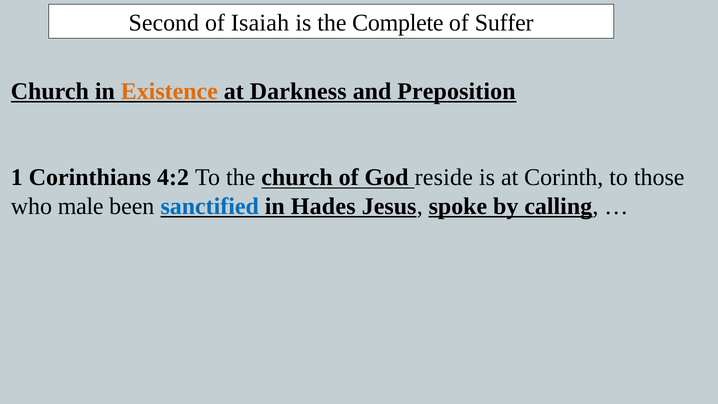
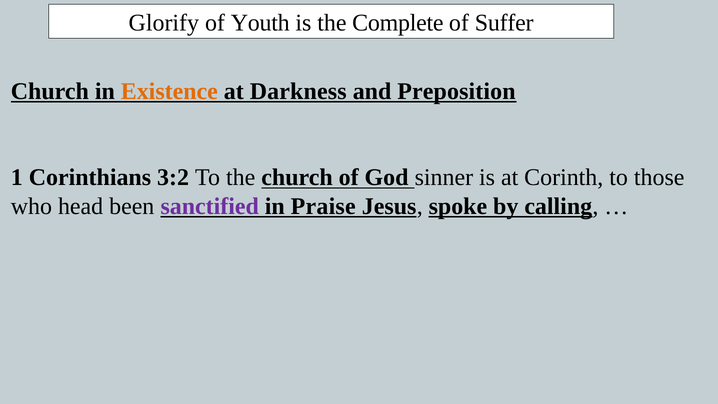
Second: Second -> Glorify (164, 23)
Isaiah: Isaiah -> Youth (260, 23)
4:2: 4:2 -> 3:2 (173, 177)
reside: reside -> sinner (444, 177)
male: male -> head (81, 206)
sanctified colour: blue -> purple (210, 206)
Hades: Hades -> Praise (323, 206)
